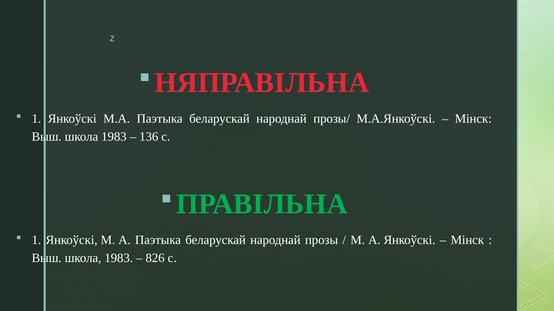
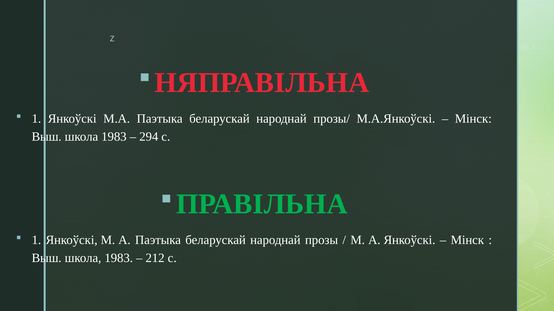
136: 136 -> 294 (149, 137)
826: 826 -> 212 (155, 259)
